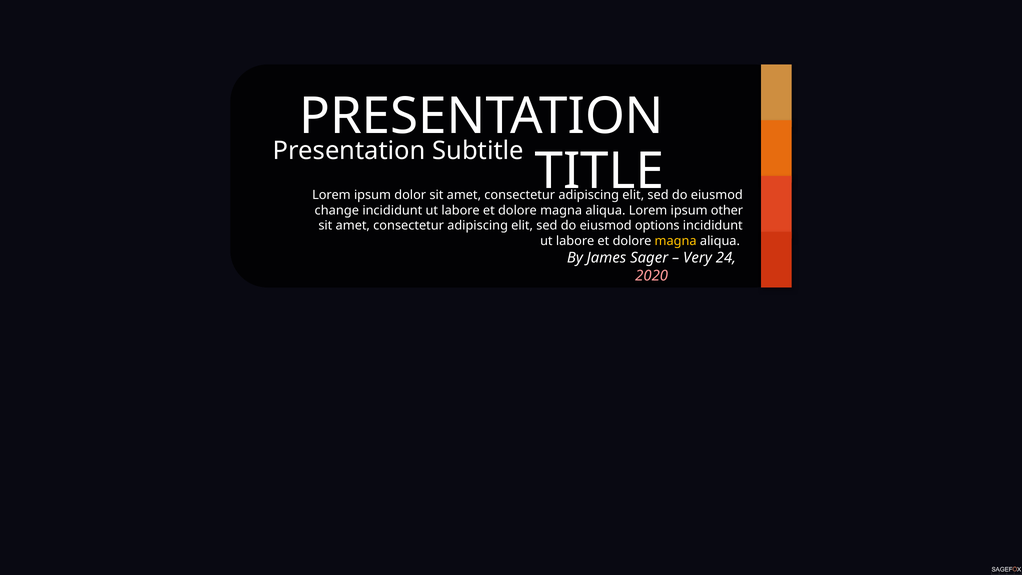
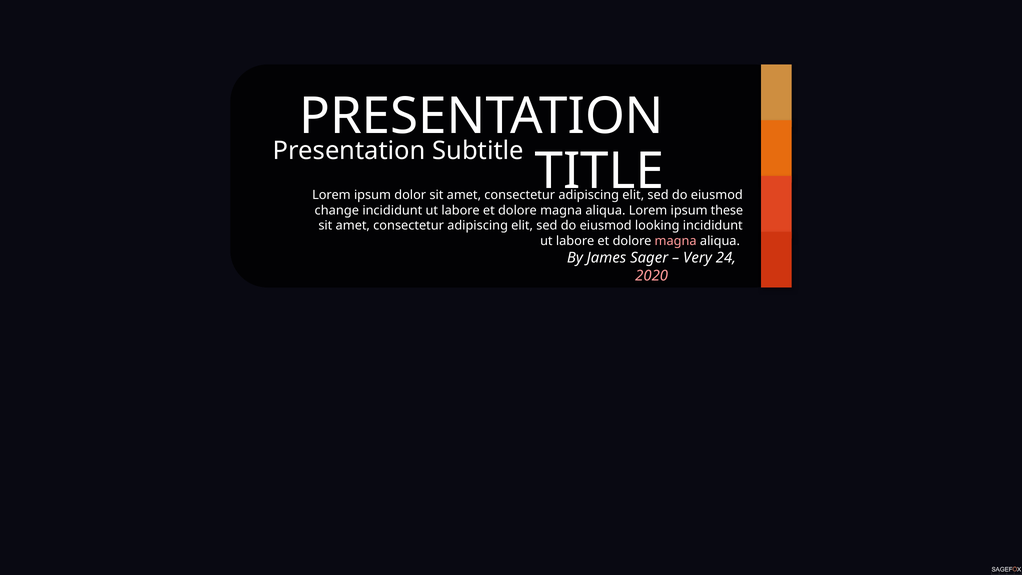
other: other -> these (727, 210)
options: options -> looking (657, 226)
magna colour: yellow -> pink (676, 241)
